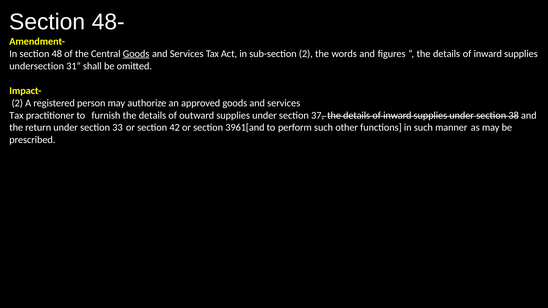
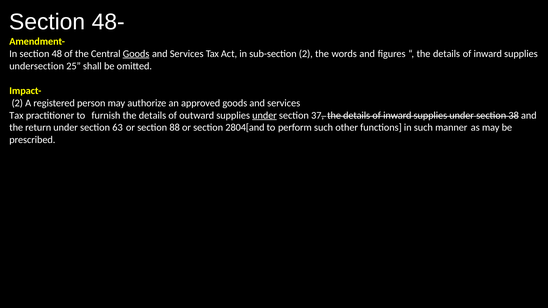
31: 31 -> 25 (74, 66)
under underline: none -> present (265, 115)
33: 33 -> 63 (118, 128)
42: 42 -> 88 (175, 128)
3961[and: 3961[and -> 2804[and (245, 128)
